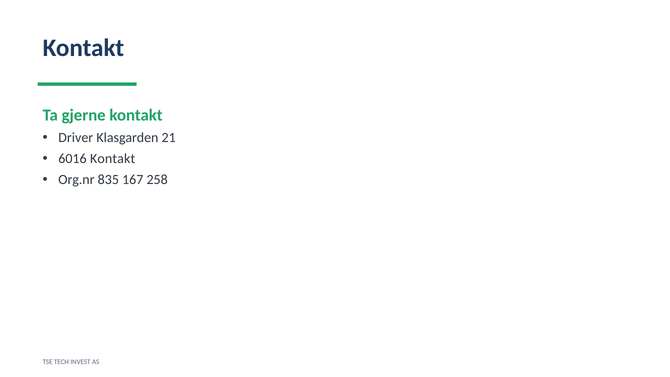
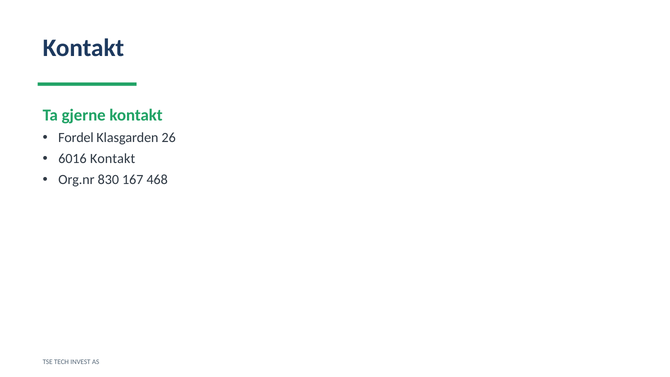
Driver: Driver -> Fordel (76, 138)
21: 21 -> 26 (169, 138)
835: 835 -> 830 (108, 180)
258: 258 -> 468 (157, 180)
